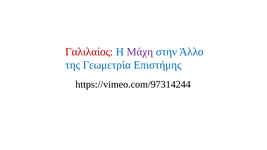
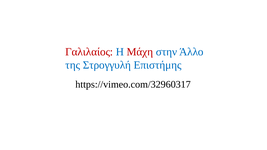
Μάχη colour: purple -> red (140, 52)
Γεωμετρία: Γεωμετρία -> Στρογγυλή (107, 65)
https://vimeo.com/97314244: https://vimeo.com/97314244 -> https://vimeo.com/32960317 (133, 84)
